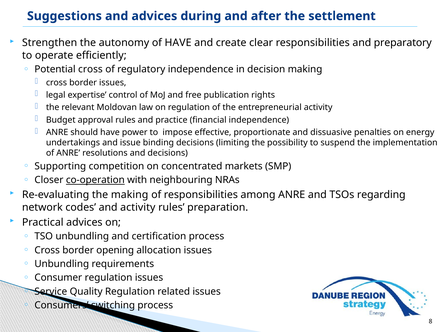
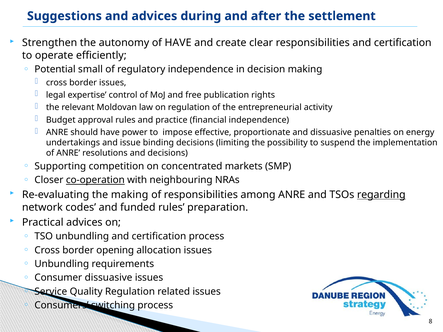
responsibilities and preparatory: preparatory -> certification (403, 43)
Potential cross: cross -> small (90, 69)
regarding underline: none -> present (381, 195)
and activity: activity -> funded (138, 207)
Consumer regulation: regulation -> dissuasive (109, 278)
